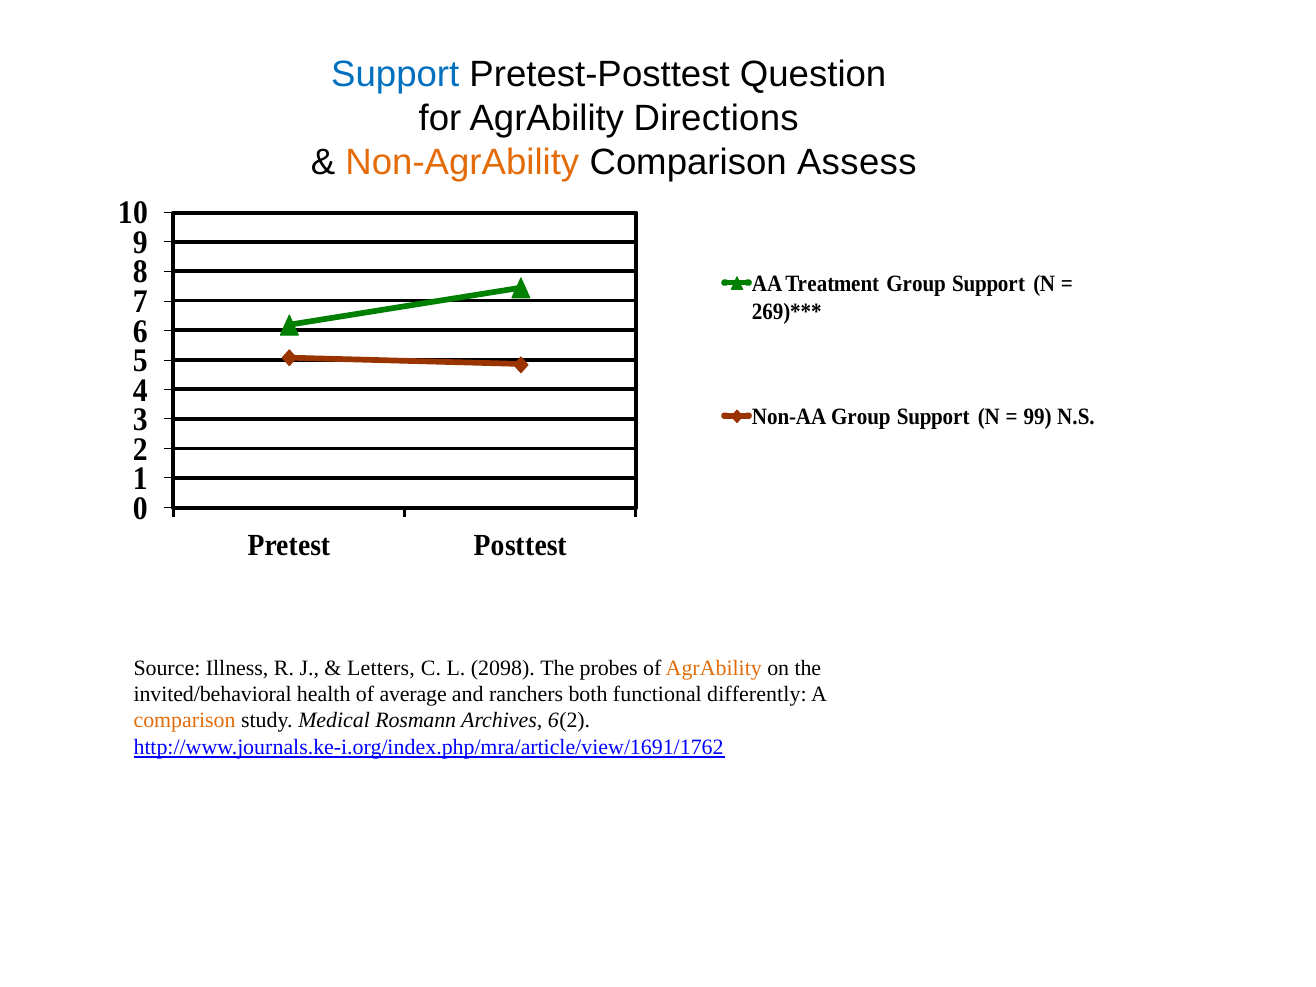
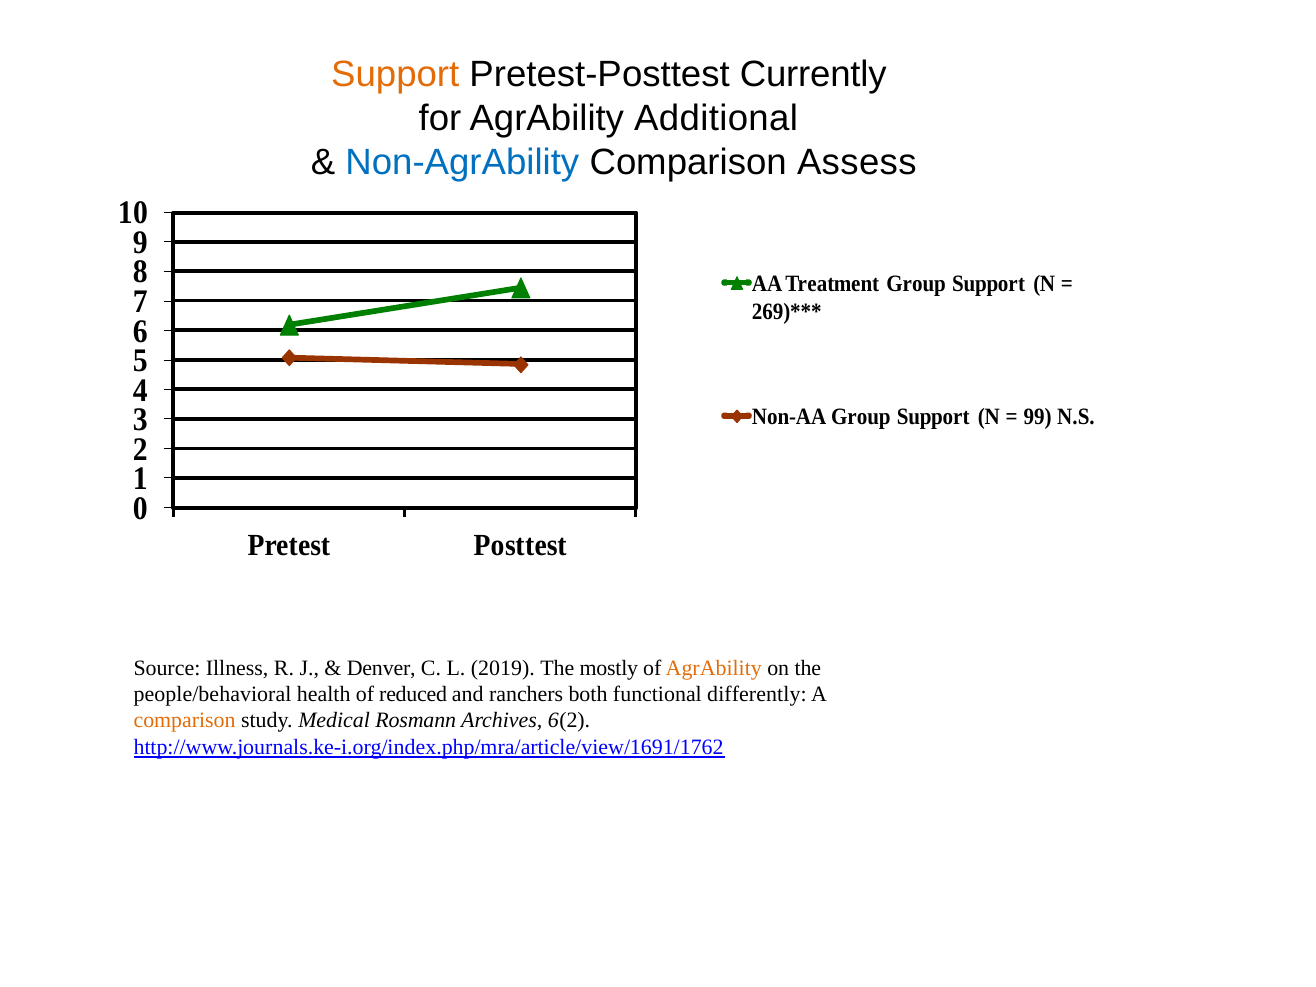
Support colour: blue -> orange (395, 75)
Question: Question -> Currently (813, 75)
Directions: Directions -> Additional (716, 119)
Non-AgrAbility colour: orange -> blue (462, 163)
Letters: Letters -> Denver (381, 668)
2098: 2098 -> 2019 (503, 668)
probes: probes -> mostly (609, 668)
invited/behavioral: invited/behavioral -> people/behavioral (213, 694)
average: average -> reduced (413, 694)
